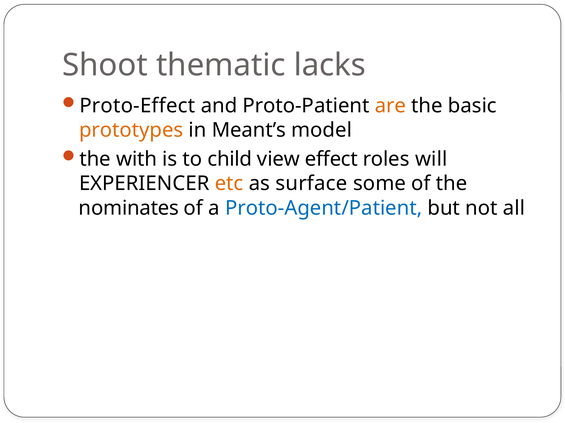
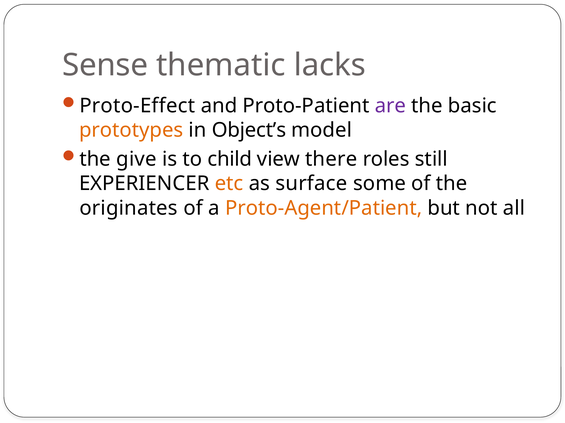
Shoot: Shoot -> Sense (105, 65)
are colour: orange -> purple (390, 106)
Meant’s: Meant’s -> Object’s (249, 130)
with: with -> give (136, 159)
effect: effect -> there (331, 159)
will: will -> still (431, 159)
nominates: nominates -> originates (129, 208)
Proto-Agent/Patient colour: blue -> orange (324, 208)
